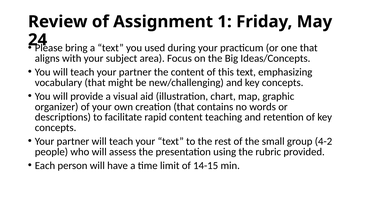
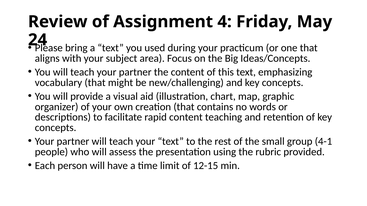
1: 1 -> 4 (225, 22)
4-2: 4-2 -> 4-1 (323, 142)
14-15: 14-15 -> 12-15 (206, 166)
